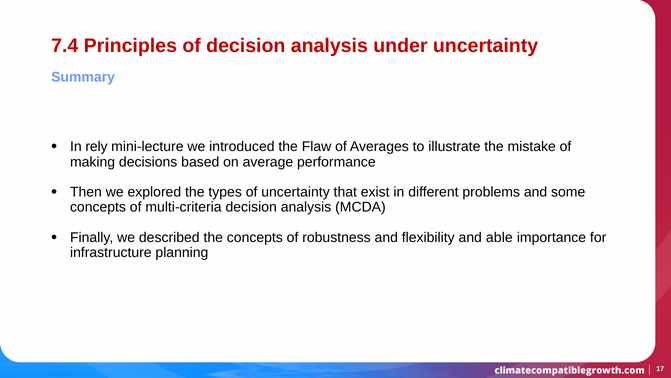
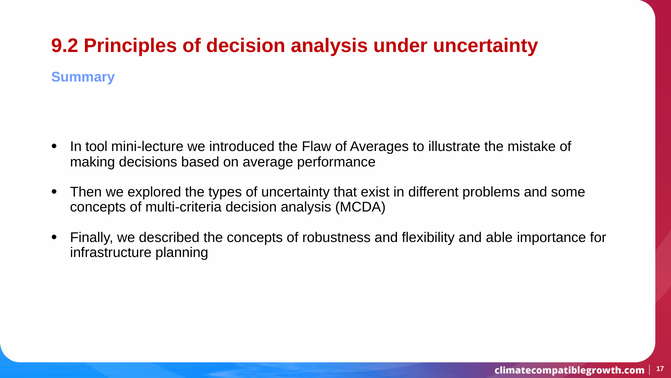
7.4: 7.4 -> 9.2 (65, 46)
rely: rely -> tool (97, 147)
